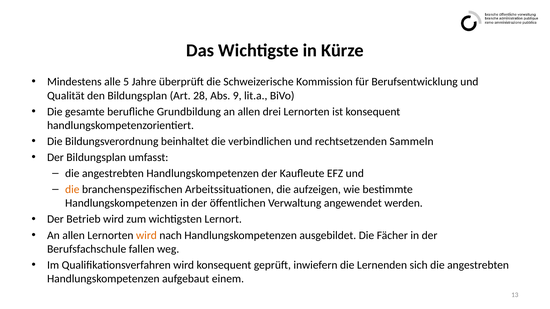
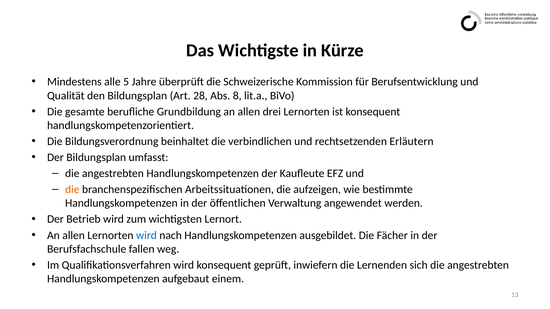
9: 9 -> 8 (237, 96)
Sammeln: Sammeln -> Erläutern (412, 142)
wird colour: orange -> blue (146, 236)
